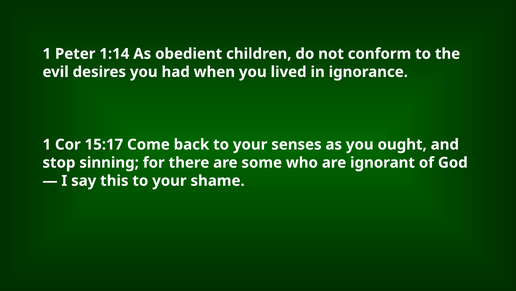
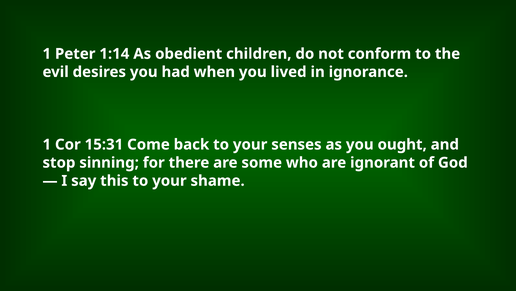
15:17: 15:17 -> 15:31 (104, 144)
